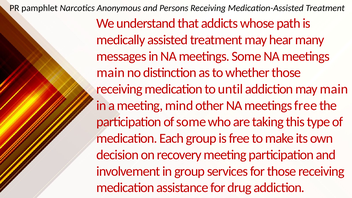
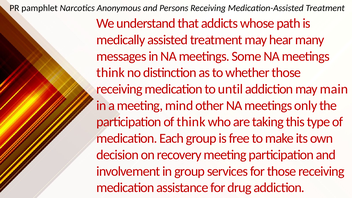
main: main -> think (111, 73)
meetings free: free -> only (306, 106)
of some: some -> think (191, 122)
